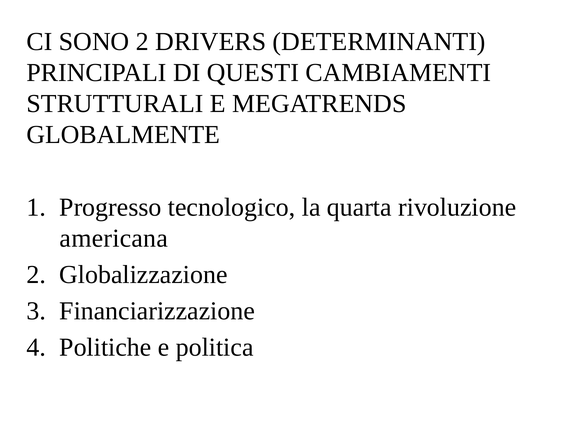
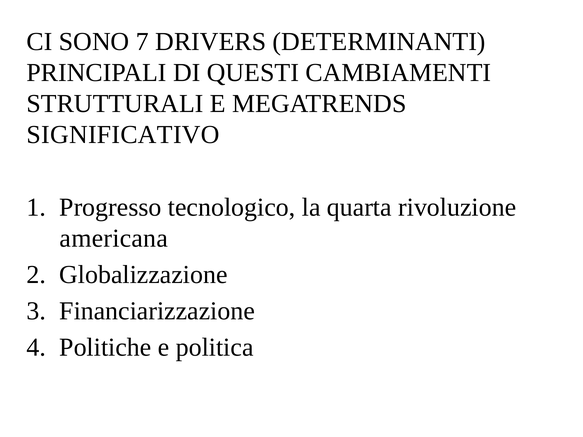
SONO 2: 2 -> 7 (142, 41)
GLOBALMENTE: GLOBALMENTE -> SIGNIFICATIVO (123, 135)
